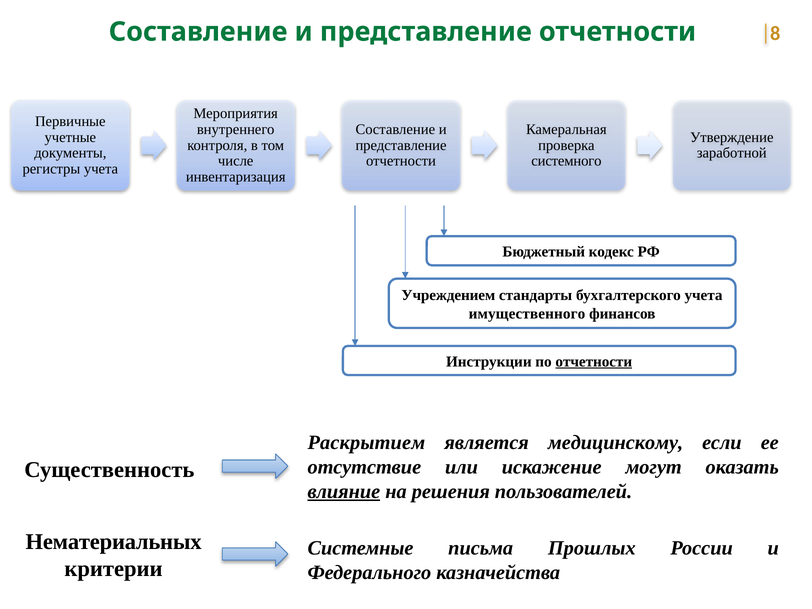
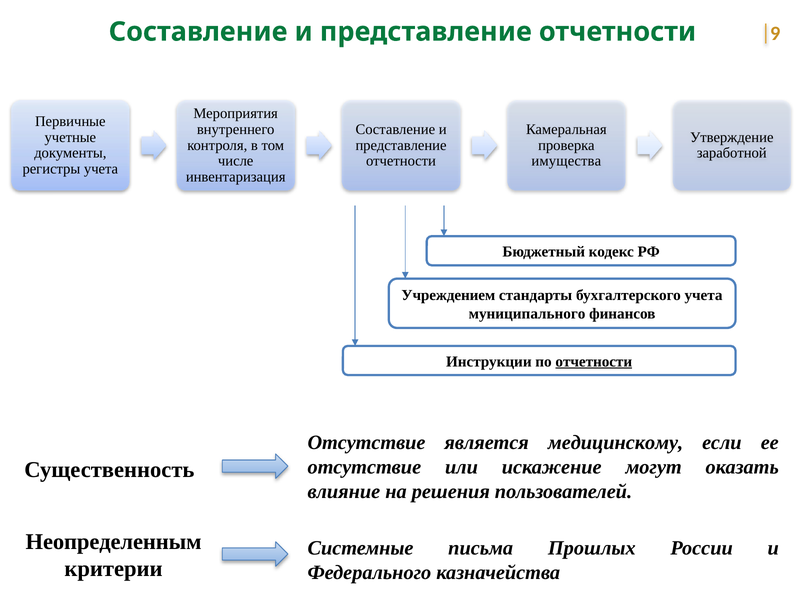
8: 8 -> 9 (775, 34)
системного: системного -> имущества (566, 161)
имущественного: имущественного -> муниципального (527, 313)
Раскрытием: Раскрытием -> Отсутствие (366, 443)
влияние underline: present -> none (344, 491)
Нематериальных: Нематериальных -> Неопределенным (114, 542)
